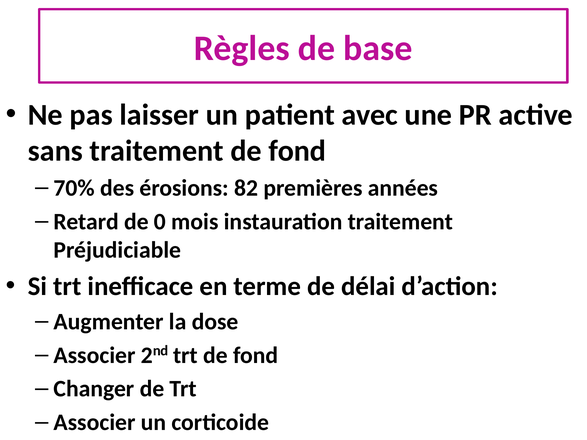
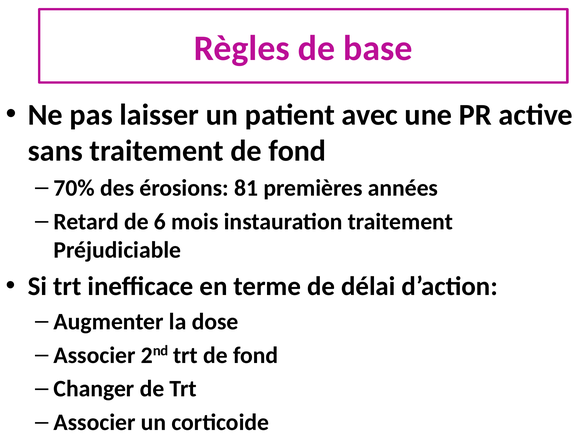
82: 82 -> 81 (246, 188)
0: 0 -> 6 (160, 222)
